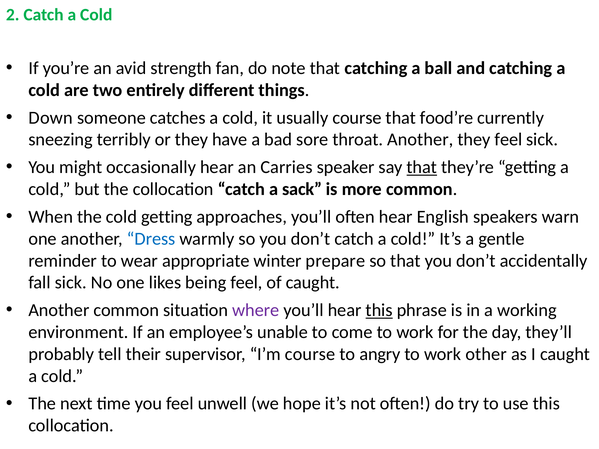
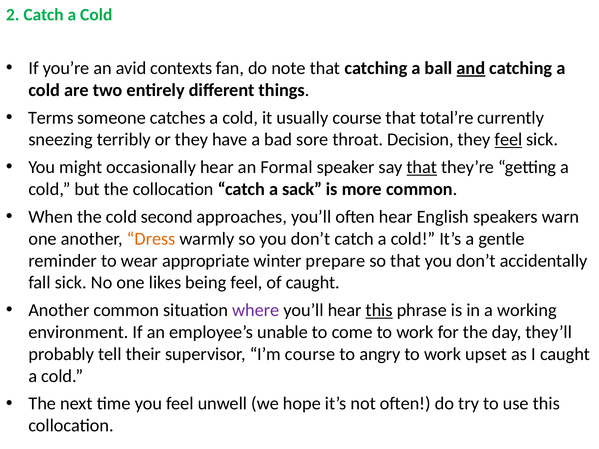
strength: strength -> contexts (181, 68)
and underline: none -> present (471, 68)
Down: Down -> Terms (51, 118)
food’re: food’re -> total’re (447, 118)
throat Another: Another -> Decision (420, 140)
feel underline: none -> present (508, 140)
Carries: Carries -> Formal (286, 167)
cold getting: getting -> second (167, 217)
Dress colour: blue -> orange (151, 239)
other: other -> upset (486, 354)
